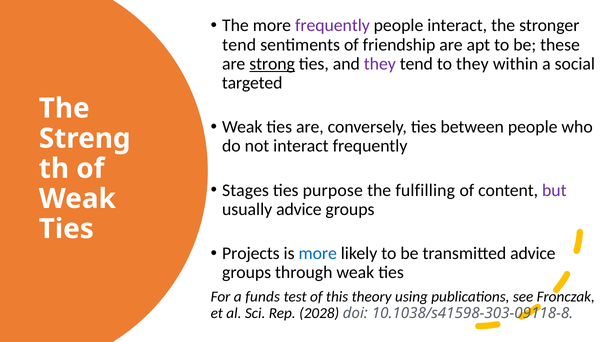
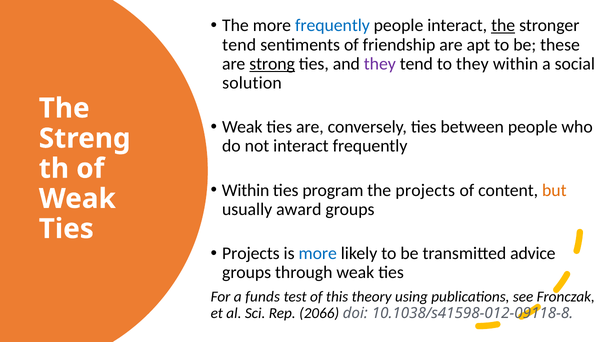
frequently colour: purple -> blue (332, 26)
the underline: none -> present (503, 26)
targeted: targeted -> solution (252, 83)
Stages: Stages -> Within (246, 190)
purpose: purpose -> program (333, 190)
the fulfilling: fulfilling -> projects (425, 190)
but colour: purple -> orange (554, 190)
usually advice: advice -> award (299, 209)
2028: 2028 -> 2066 (319, 313)
10.1038/s41598-303-09118-8: 10.1038/s41598-303-09118-8 -> 10.1038/s41598-012-09118-8 (472, 313)
